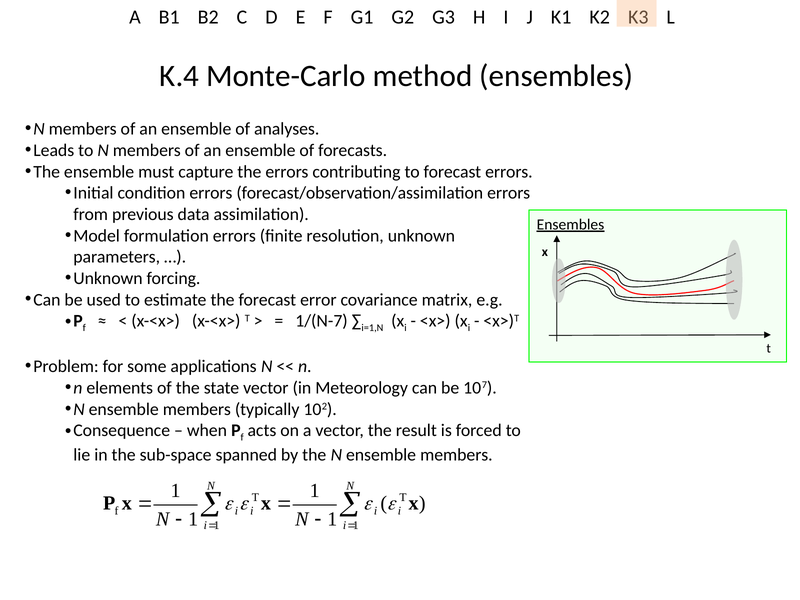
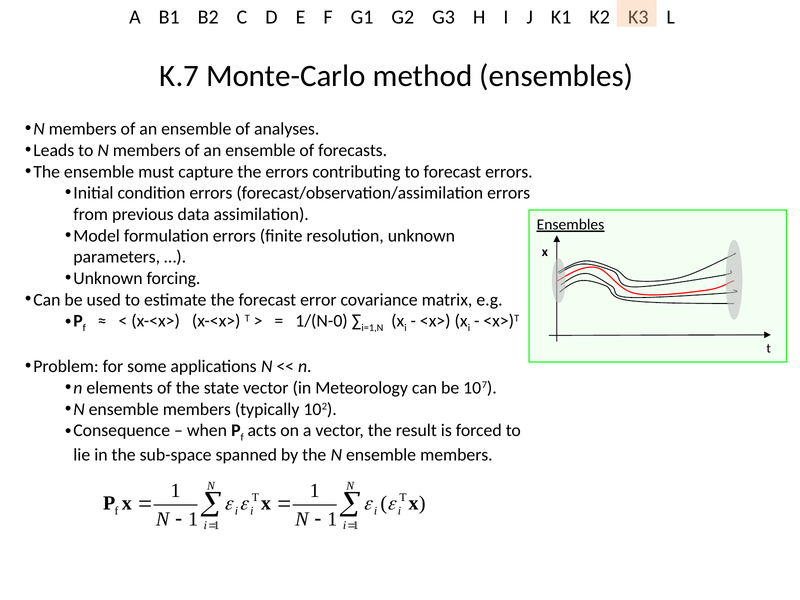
K.4: K.4 -> K.7 (179, 76)
1/(N-7: 1/(N-7 -> 1/(N-0 (322, 321)
